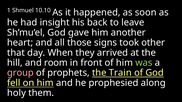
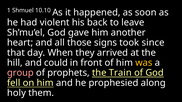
insight: insight -> violent (55, 23)
other: other -> since (153, 43)
room: room -> could (56, 63)
was colour: light green -> yellow (144, 63)
